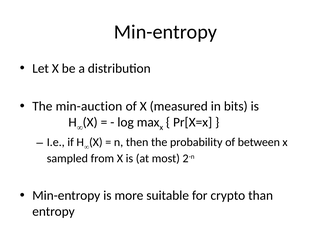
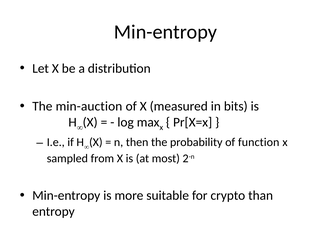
between: between -> function (259, 142)
